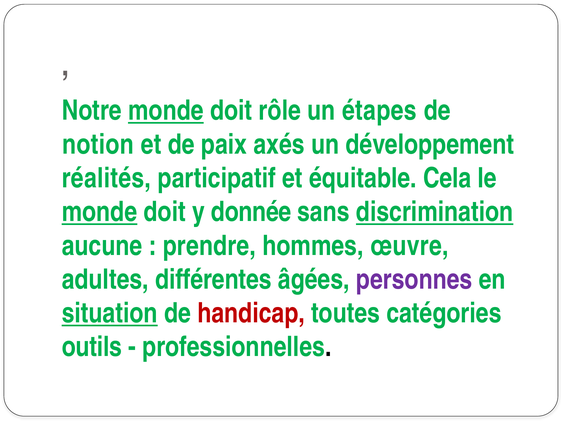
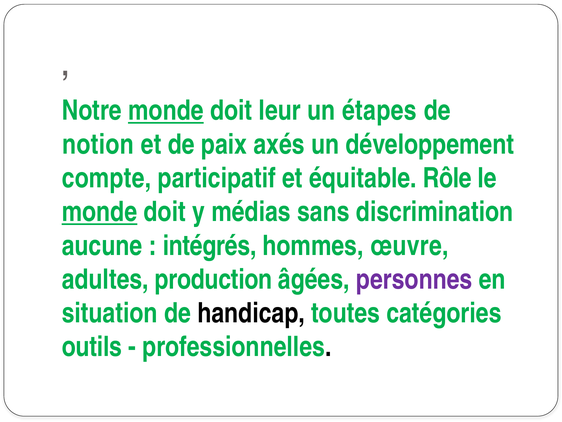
rôle: rôle -> leur (280, 111)
réalités: réalités -> compte (106, 178)
Cela: Cela -> Rôle (447, 178)
donnée: donnée -> médias (251, 212)
discrimination underline: present -> none (435, 212)
prendre: prendre -> intégrés (210, 245)
différentes: différentes -> production (213, 279)
situation underline: present -> none (110, 313)
handicap colour: red -> black (251, 313)
